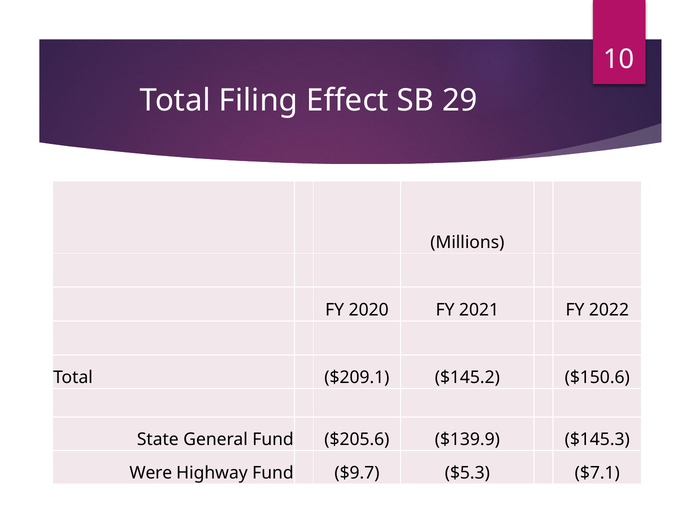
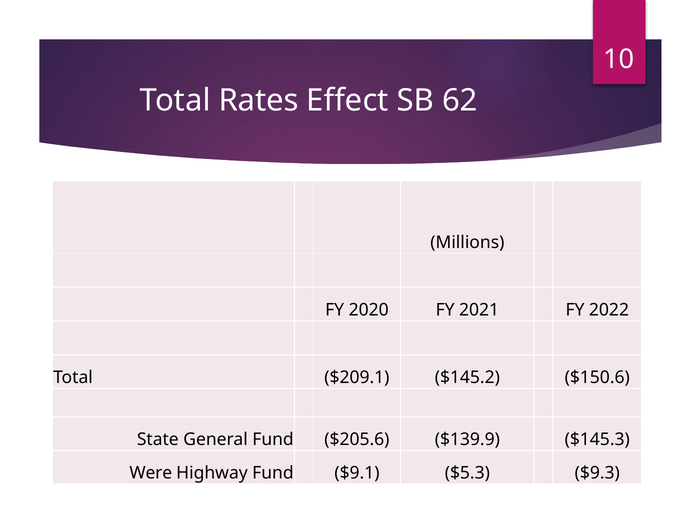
Filing: Filing -> Rates (259, 100)
29: 29 -> 62 (460, 100)
$9.7: $9.7 -> $9.1 (357, 473)
$7.1: $7.1 -> $9.3 (597, 473)
